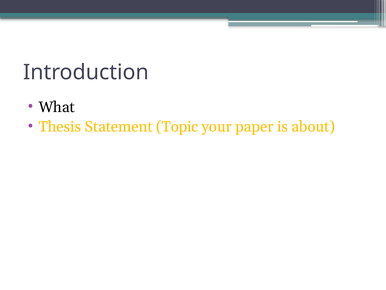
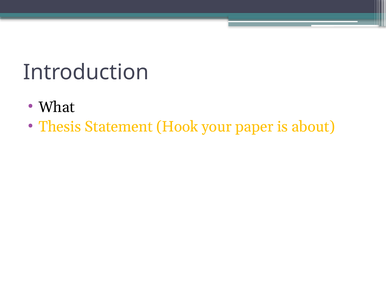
Topic: Topic -> Hook (177, 126)
